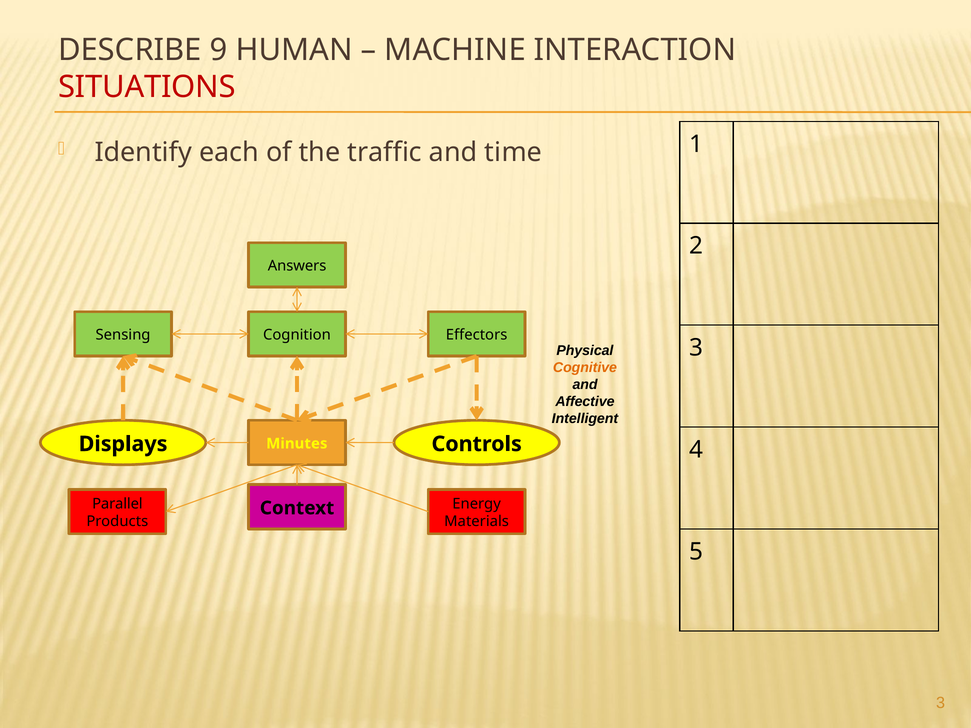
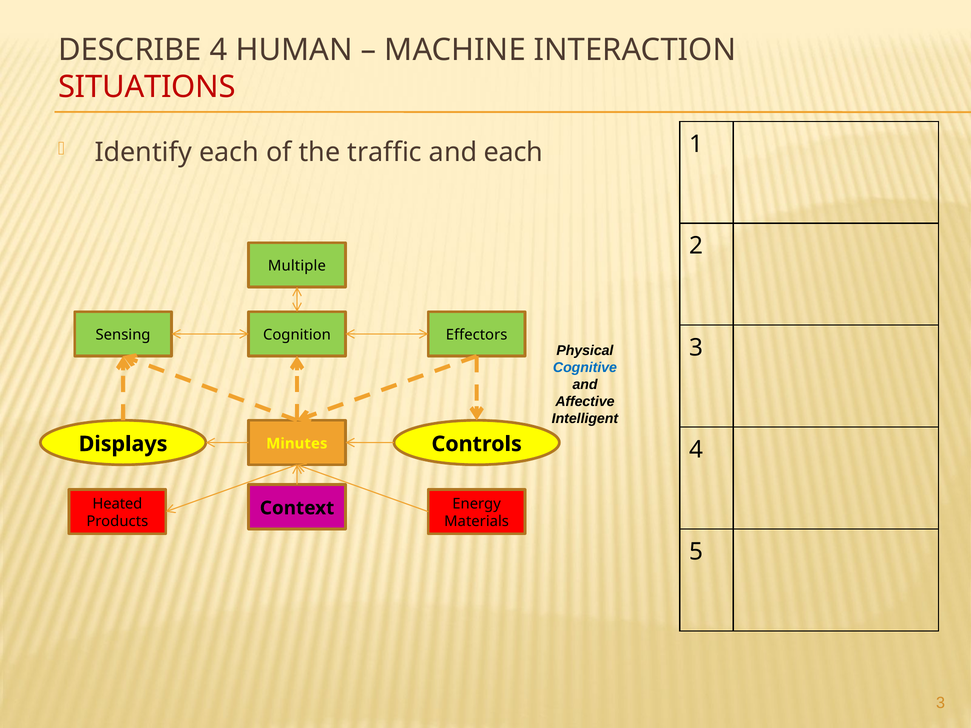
DESCRIBE 9: 9 -> 4 (219, 50)
and time: time -> each (514, 152)
Answers: Answers -> Multiple (297, 266)
Cognitive colour: orange -> blue (585, 368)
Parallel: Parallel -> Heated (117, 504)
